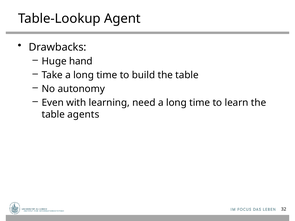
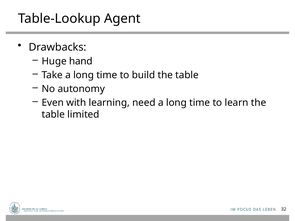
agents: agents -> limited (83, 115)
